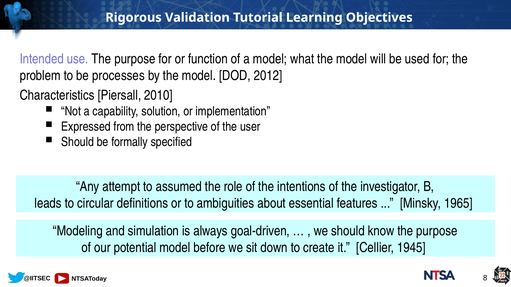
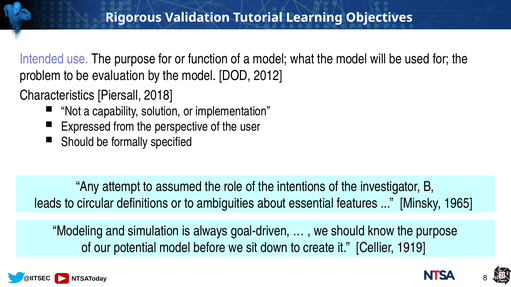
processes: processes -> evaluation (118, 76)
2010: 2010 -> 2018 (159, 95)
1945: 1945 -> 1919 (411, 248)
